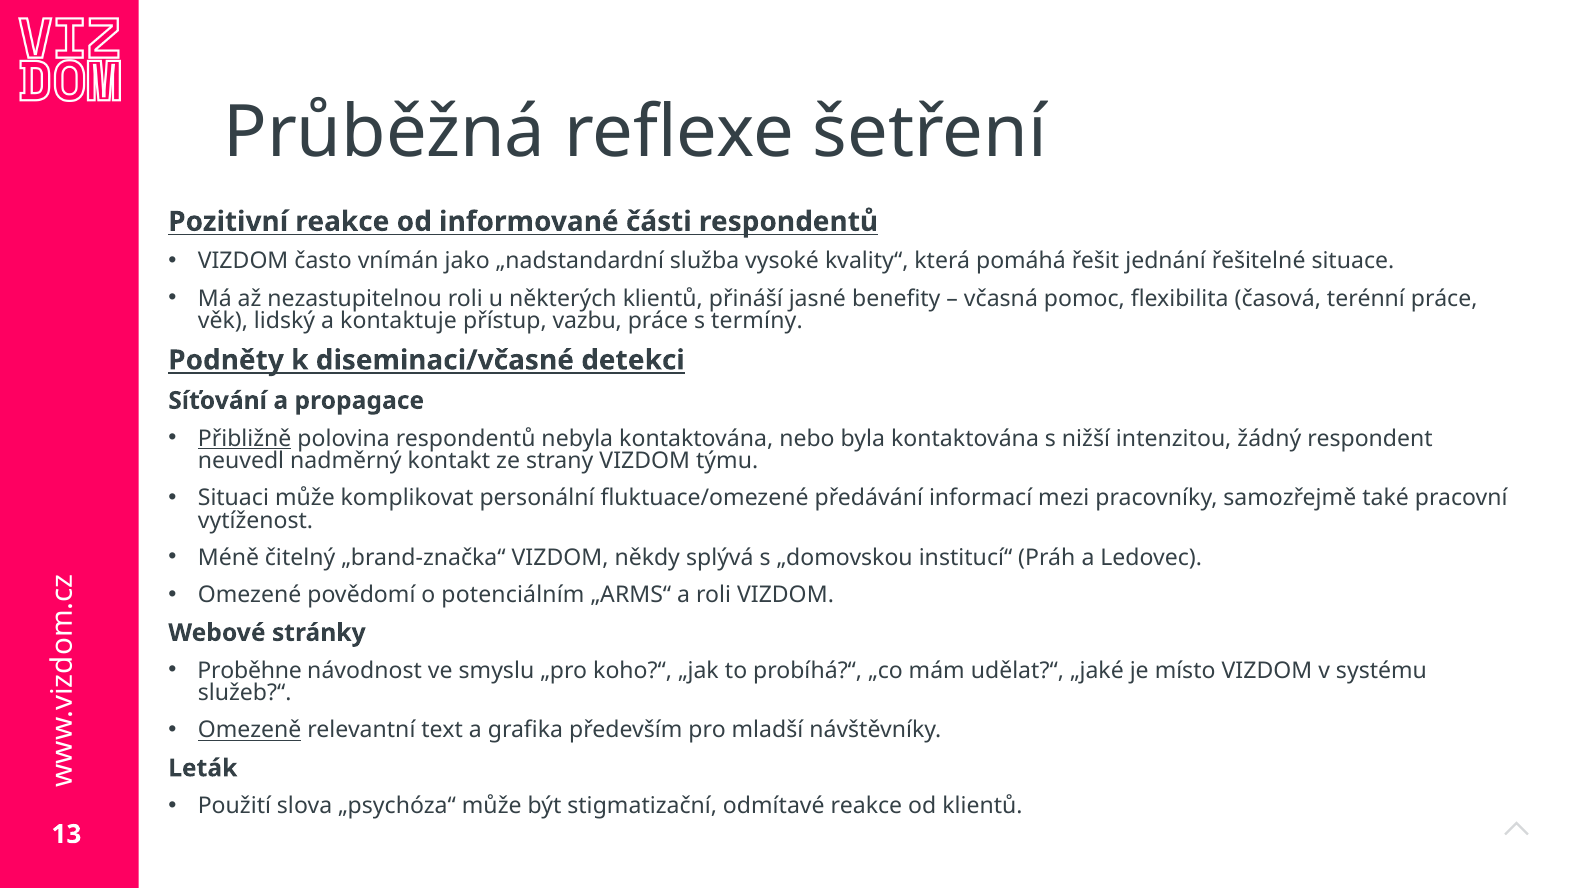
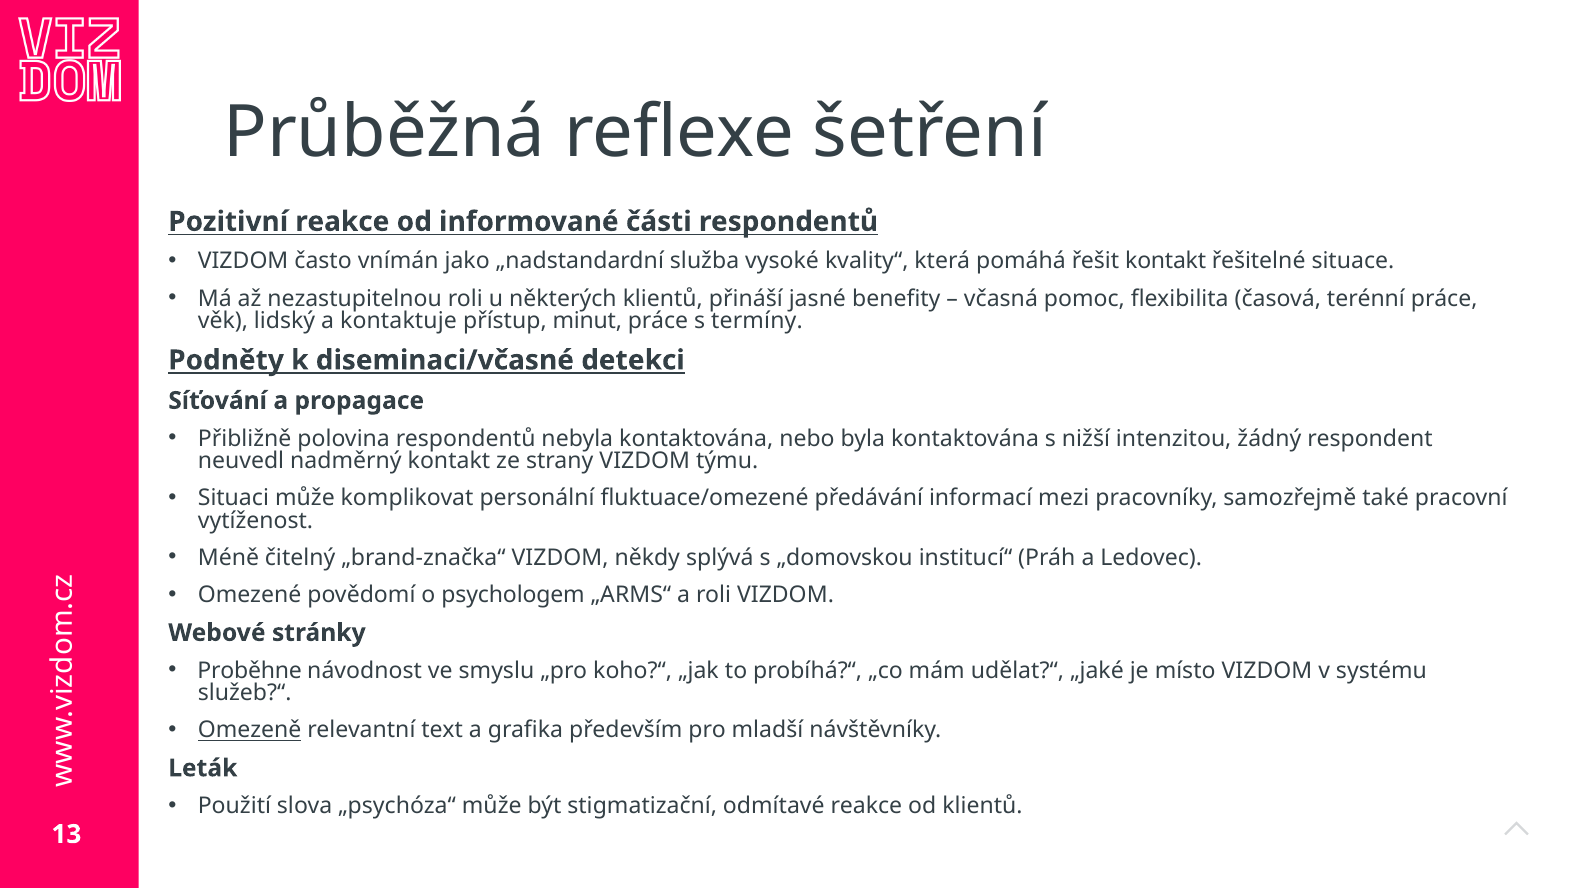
řešit jednání: jednání -> kontakt (1166, 261)
vazbu: vazbu -> minut (587, 321)
Přibližně underline: present -> none (245, 439)
potenciálním: potenciálním -> psychologem (513, 595)
